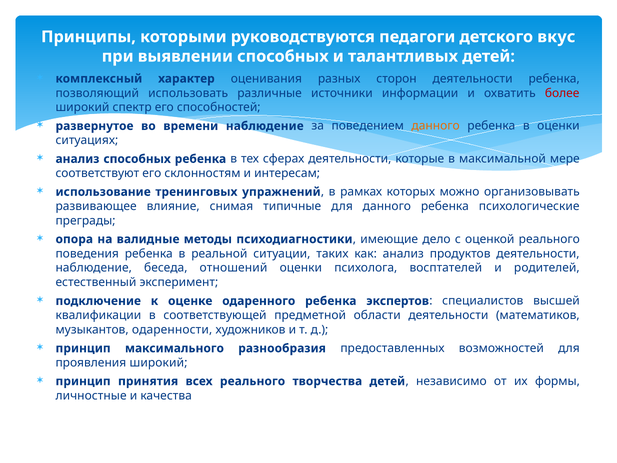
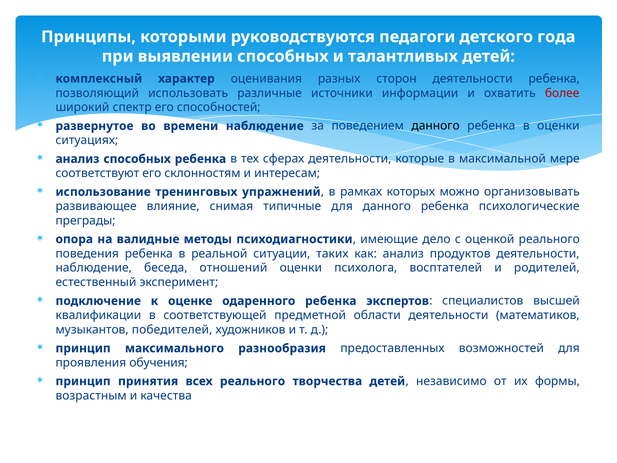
вкус: вкус -> года (556, 37)
данного colour: orange -> black (436, 126)
одаренности: одаренности -> победителей (172, 330)
проявления широкий: широкий -> обучения (159, 363)
личностные: личностные -> возрастным (91, 395)
